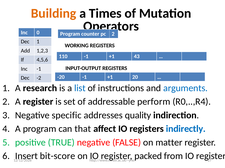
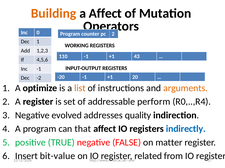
a Times: Times -> Affect (105, 13)
research: research -> optimize (40, 88)
list colour: blue -> orange (80, 88)
arguments colour: blue -> orange (186, 88)
specific: specific -> evolved (67, 116)
bit-score: bit-score -> bit-value (58, 157)
packed: packed -> related (148, 157)
